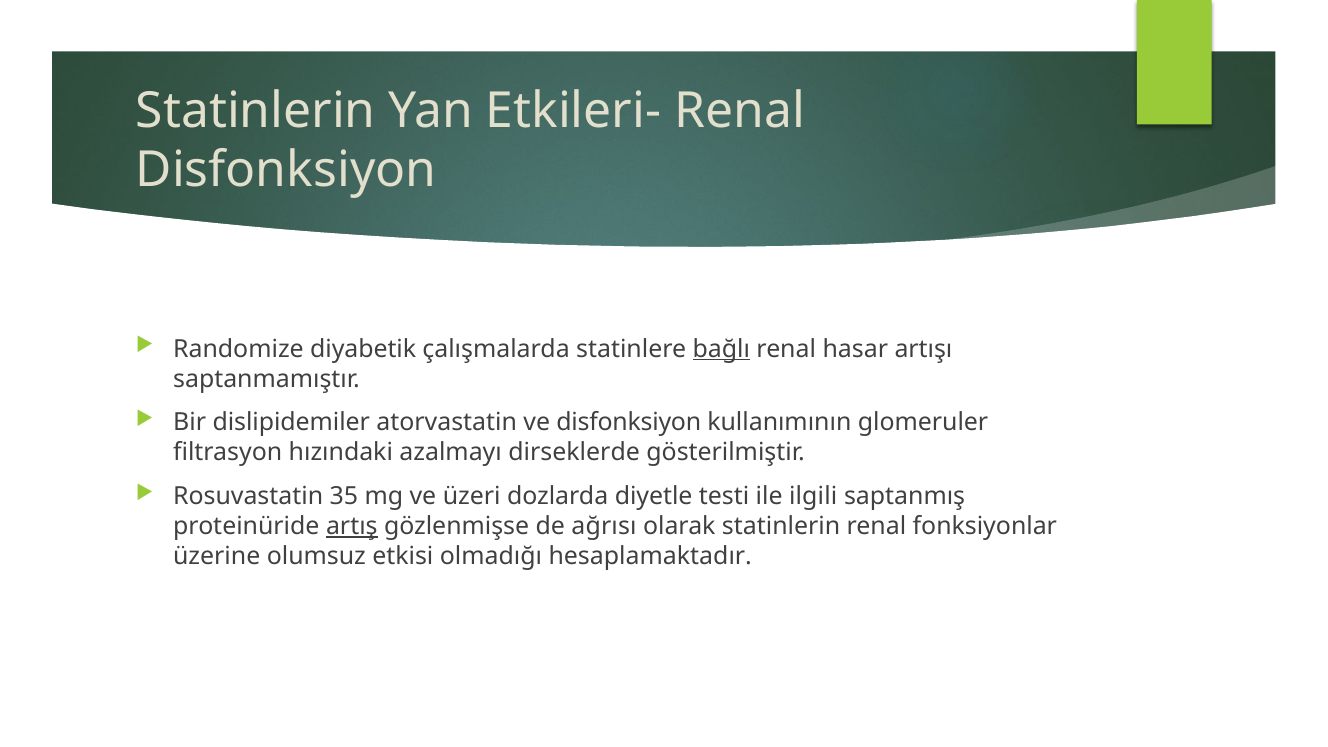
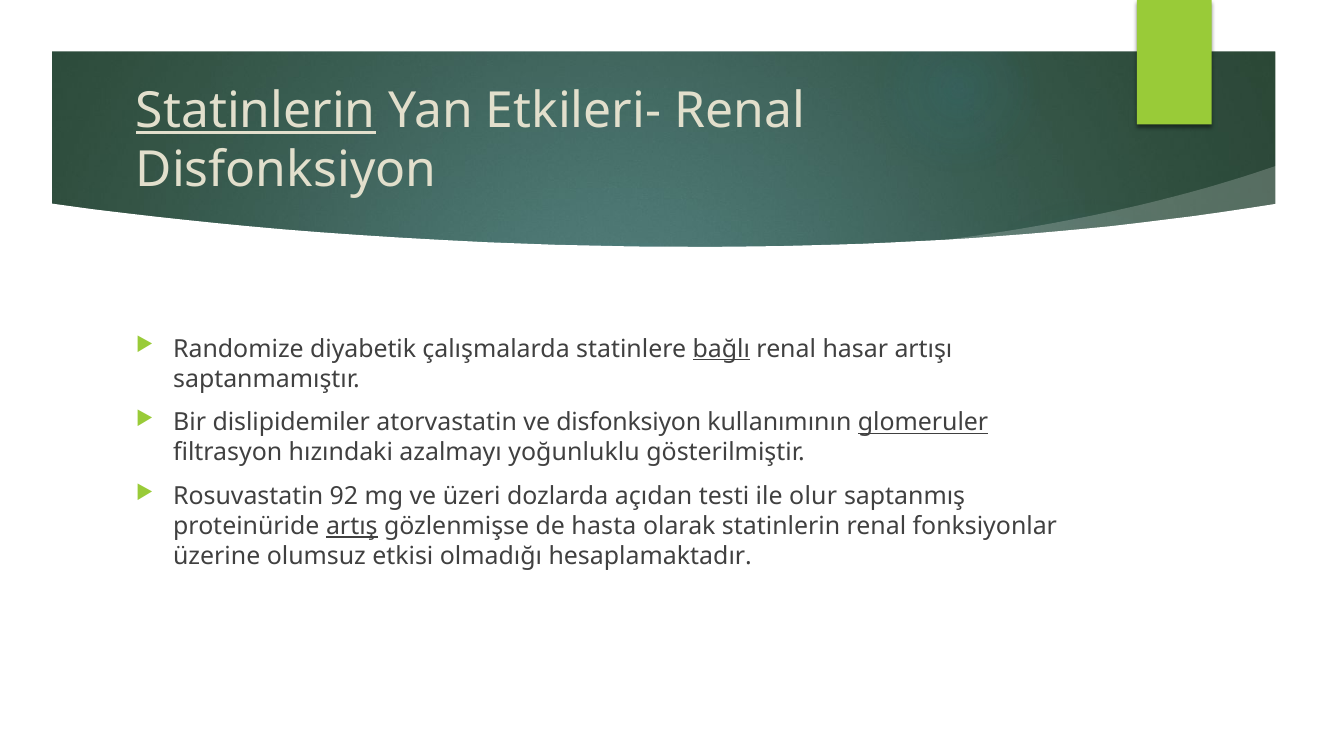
Statinlerin underline: none -> present (256, 111)
glomeruler underline: none -> present (923, 423)
dirseklerde: dirseklerde -> yoğunluklu (574, 452)
35: 35 -> 92 (344, 496)
diyetle: diyetle -> açıdan (654, 496)
ilgili: ilgili -> olur (813, 496)
ağrısı: ağrısı -> hasta (604, 526)
